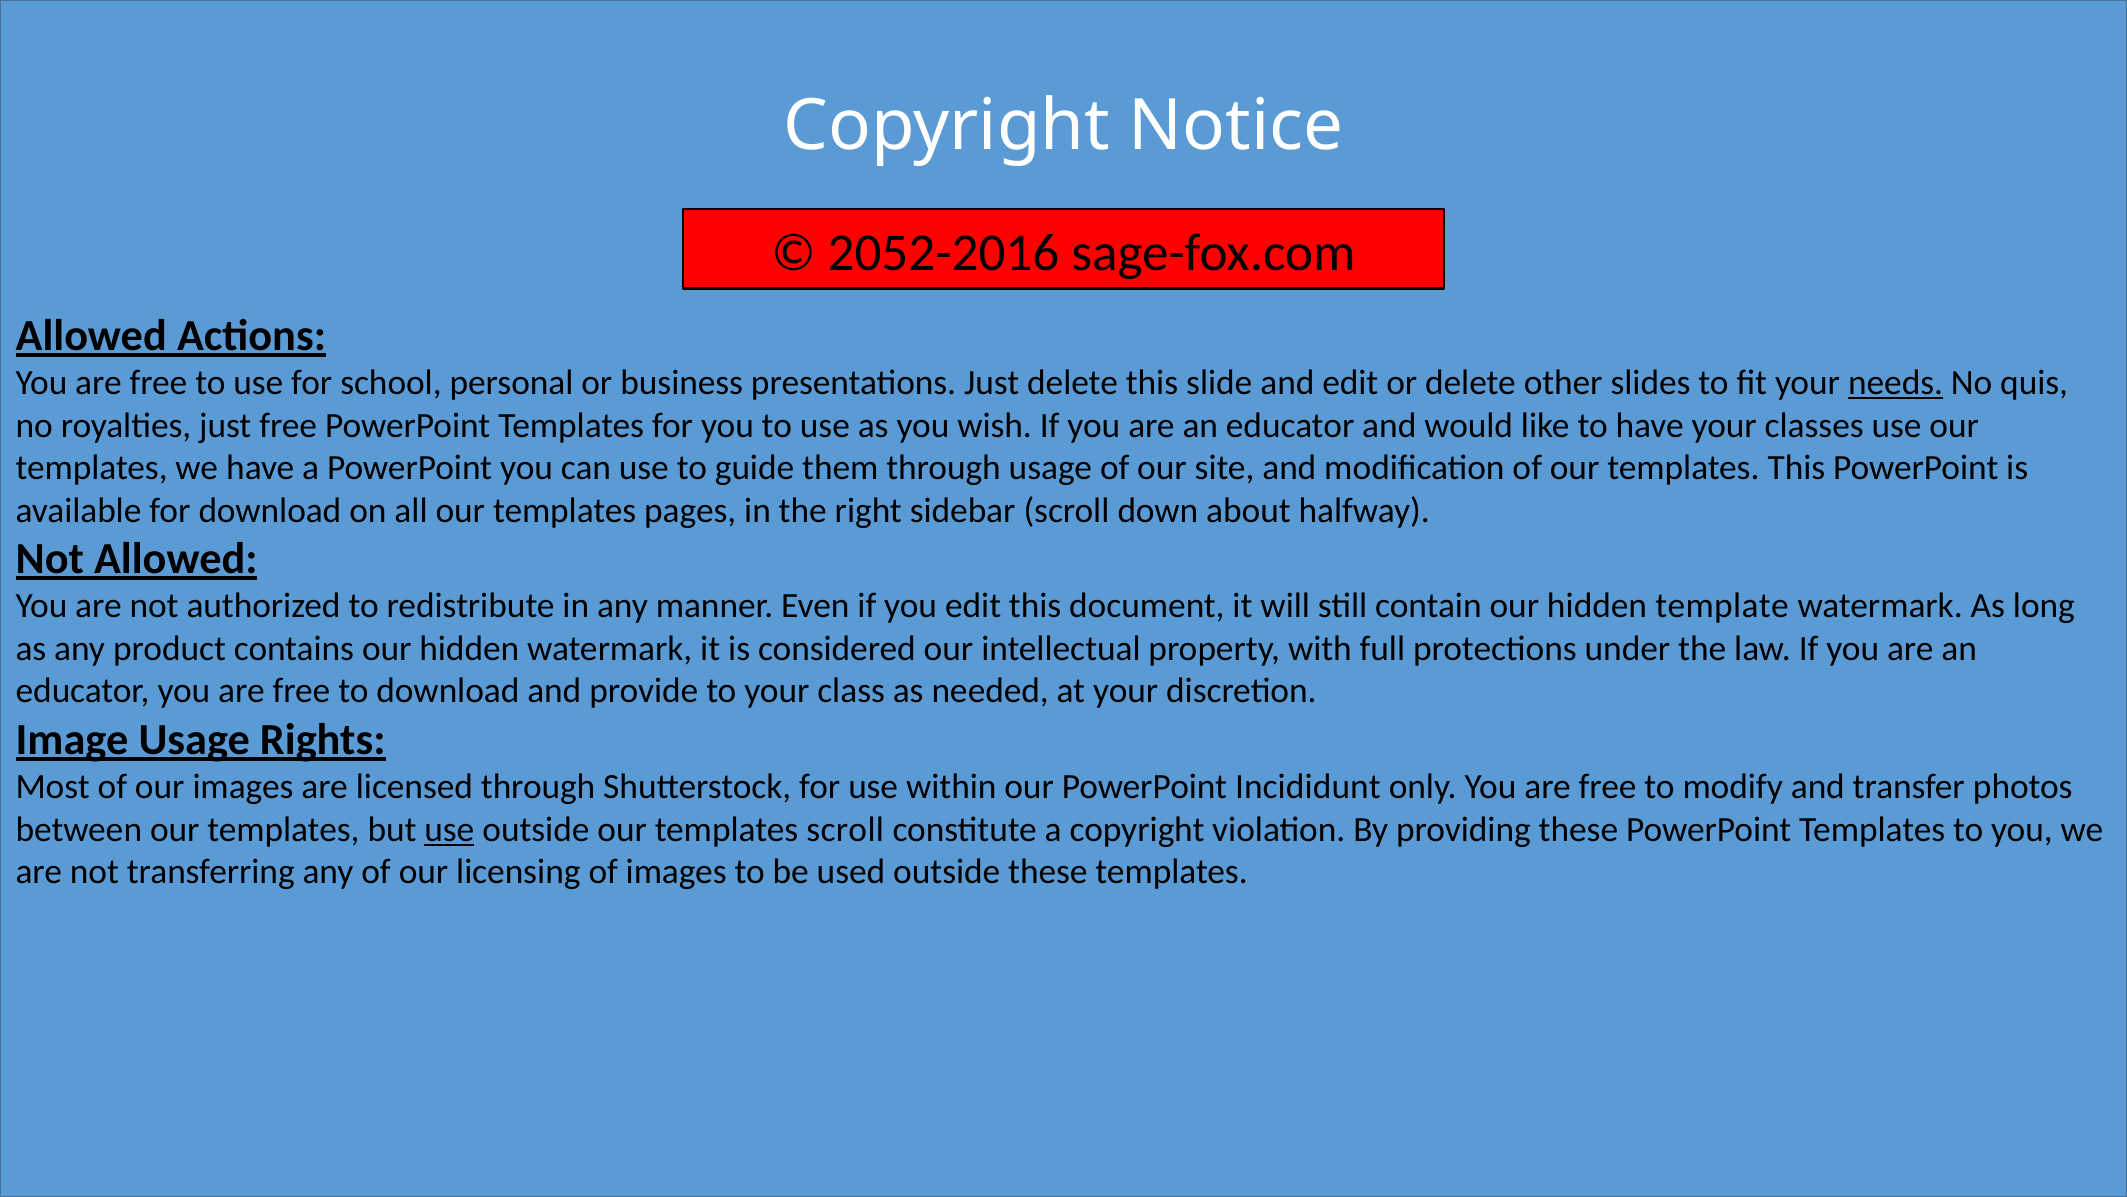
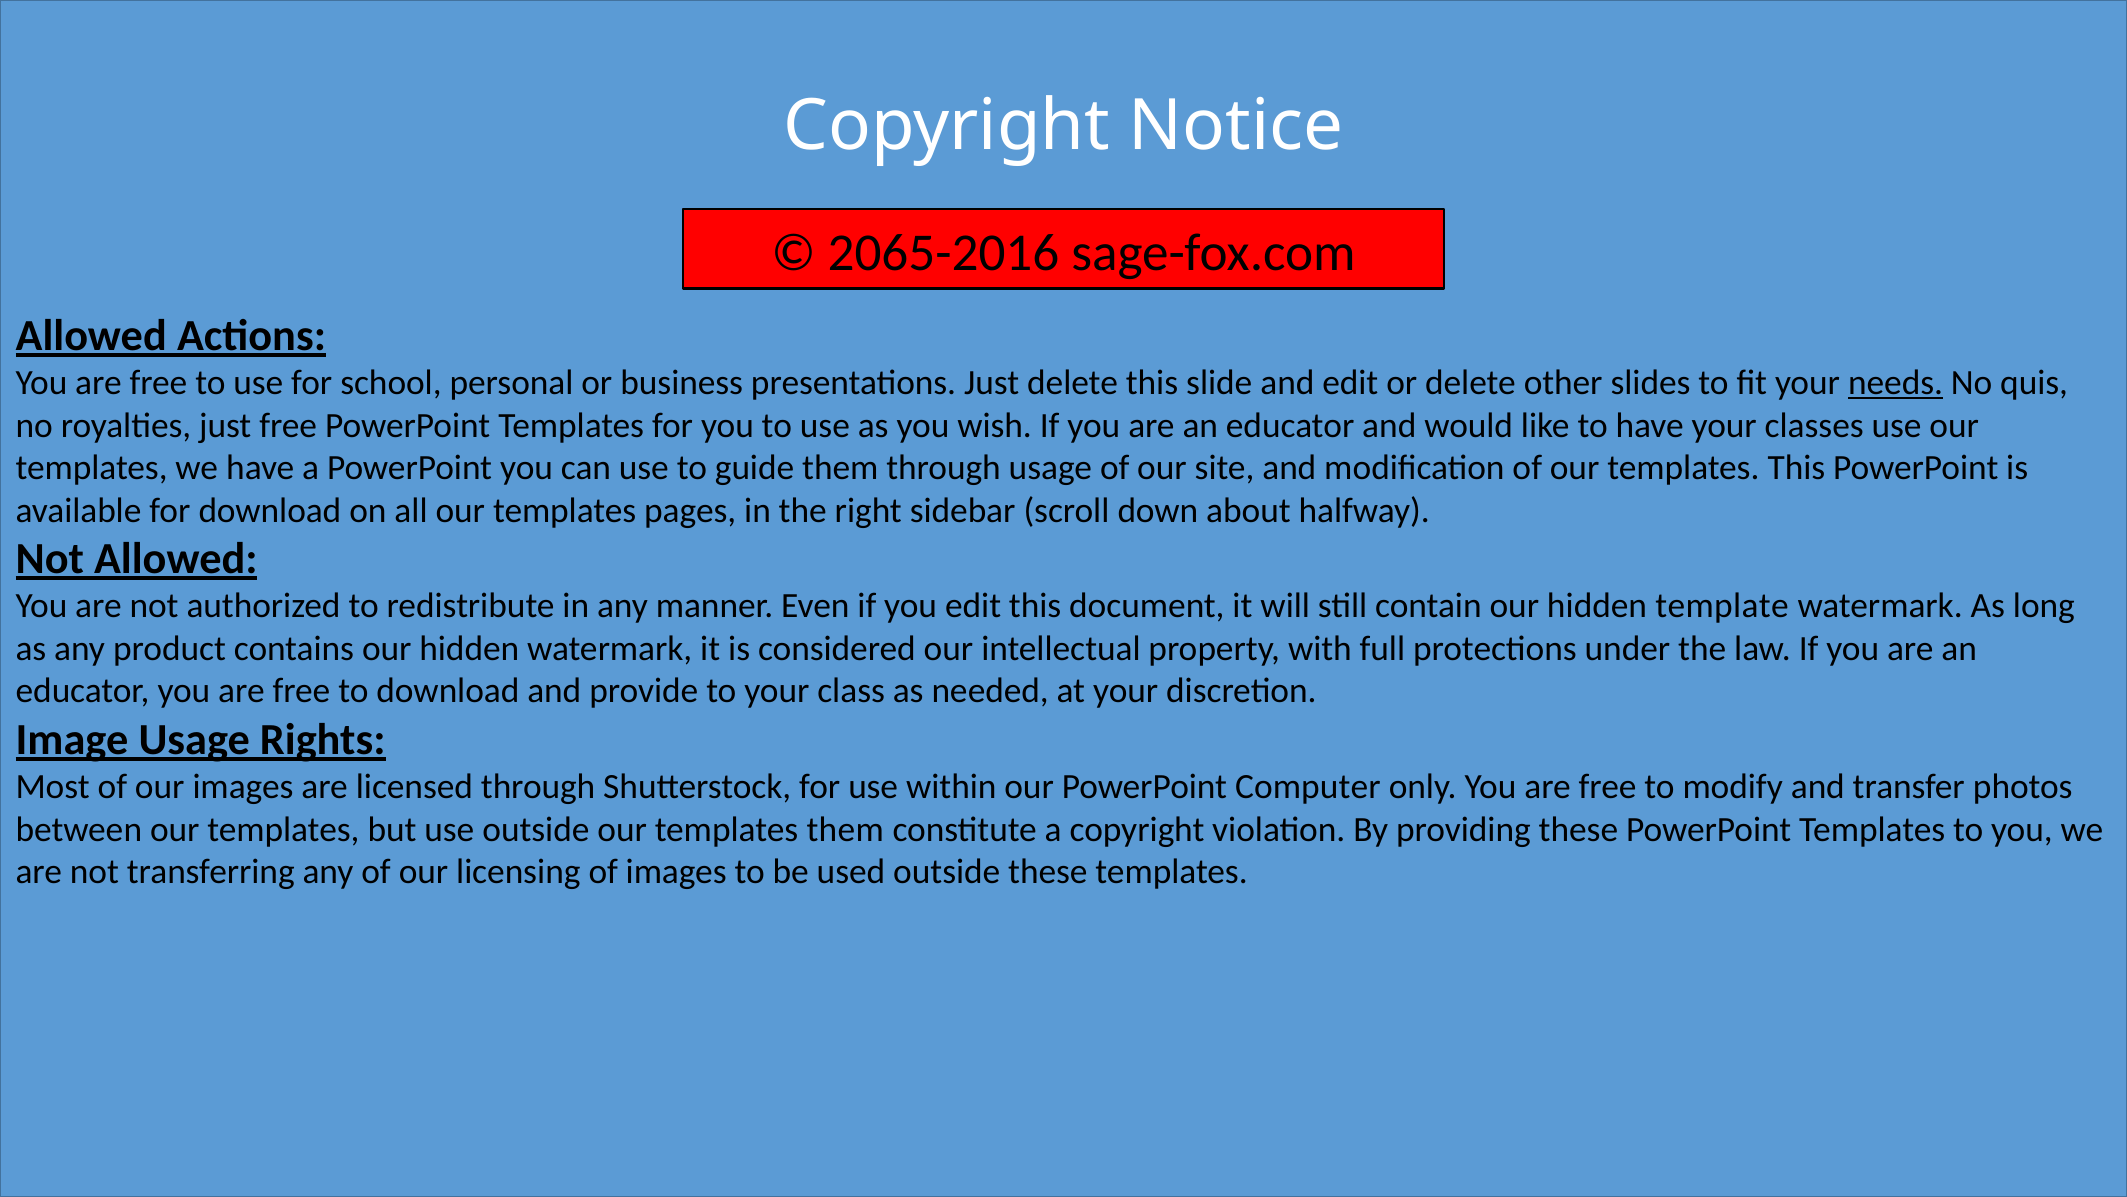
2052-2016: 2052-2016 -> 2065-2016 (943, 252)
Incididunt: Incididunt -> Computer (1308, 787)
use underline: present -> none (449, 829)
templates scroll: scroll -> them (845, 829)
